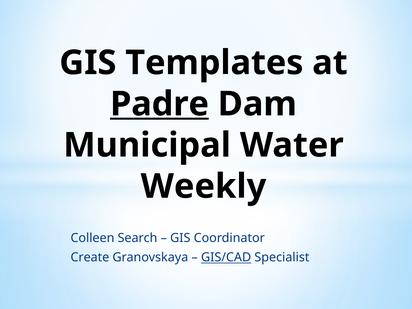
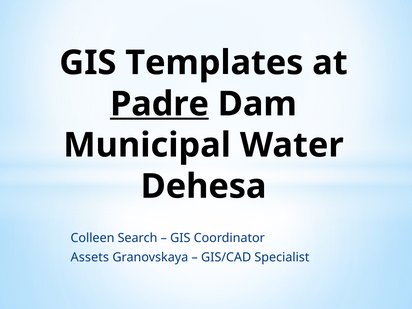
Weekly: Weekly -> Dehesa (204, 186)
Create: Create -> Assets (90, 257)
GIS/CAD underline: present -> none (226, 257)
